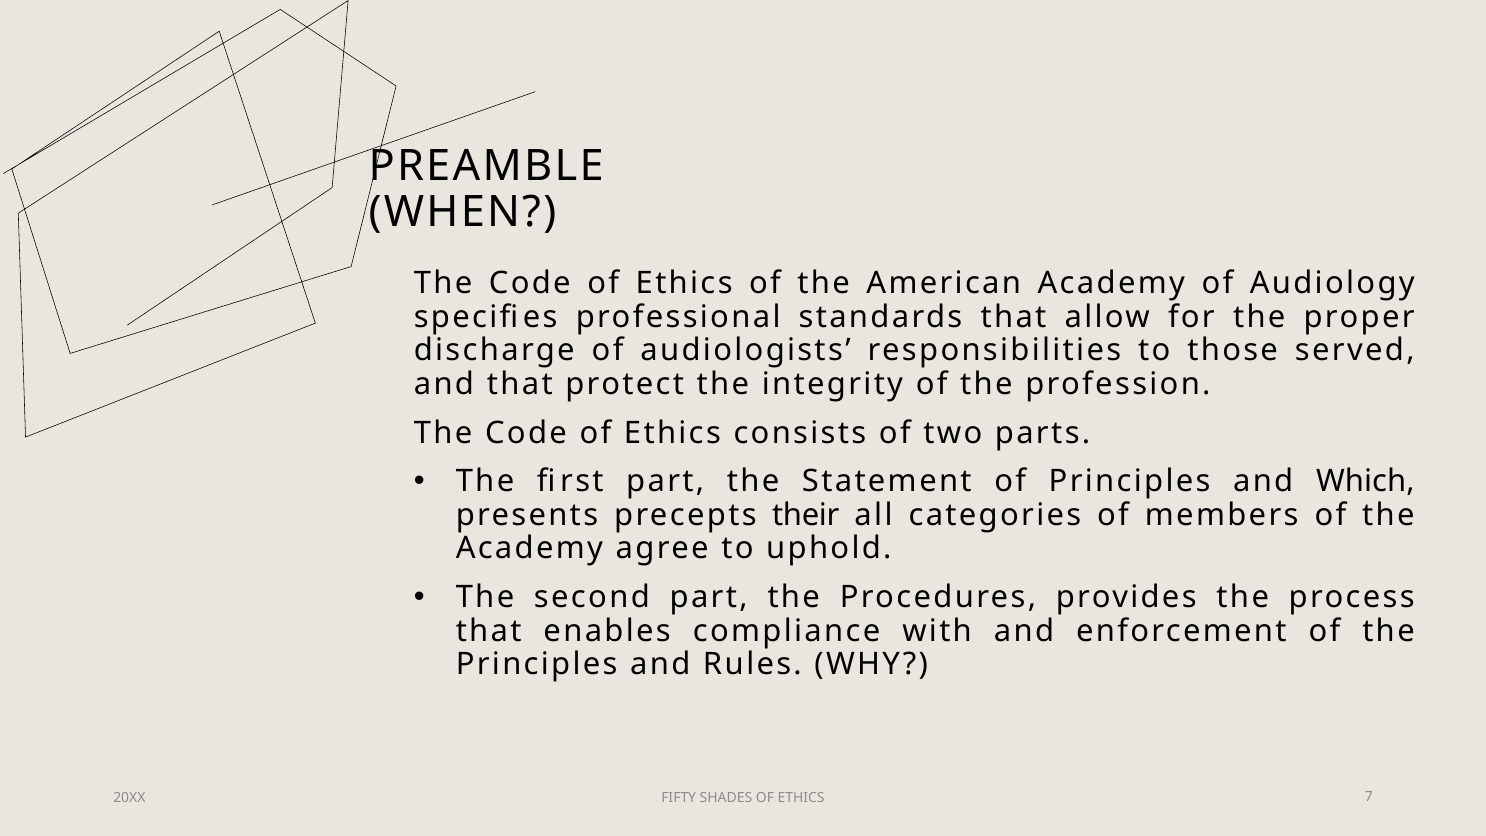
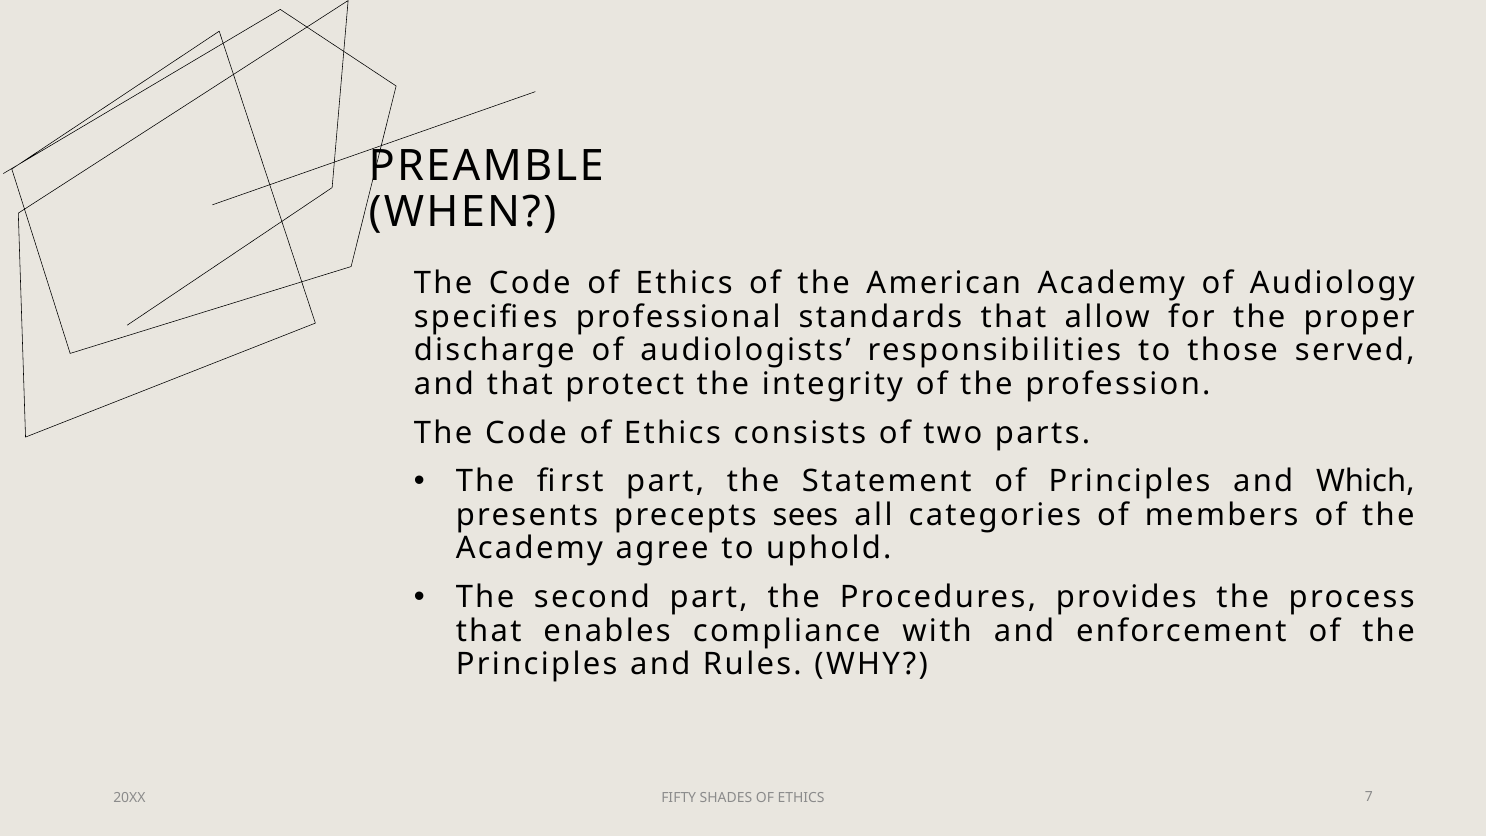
their: their -> sees (805, 515)
